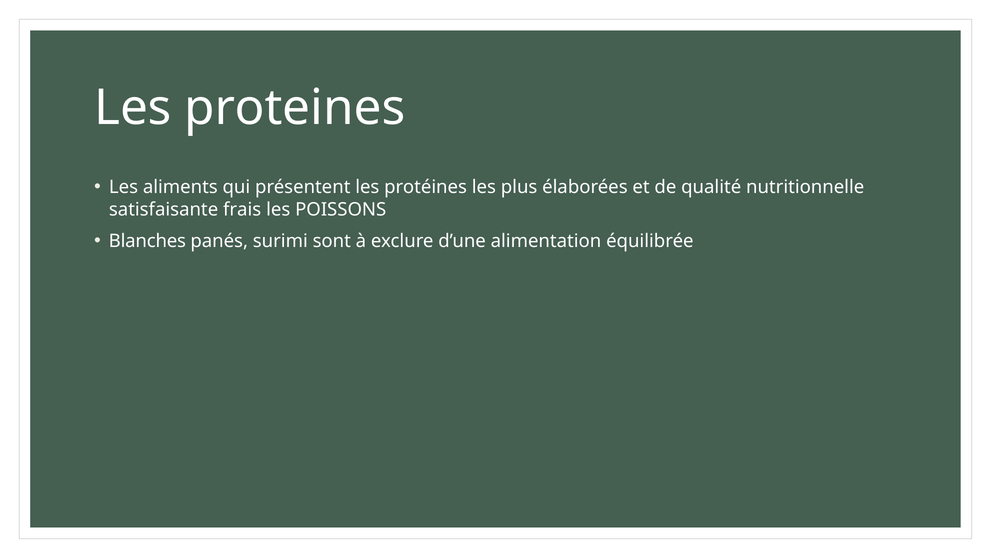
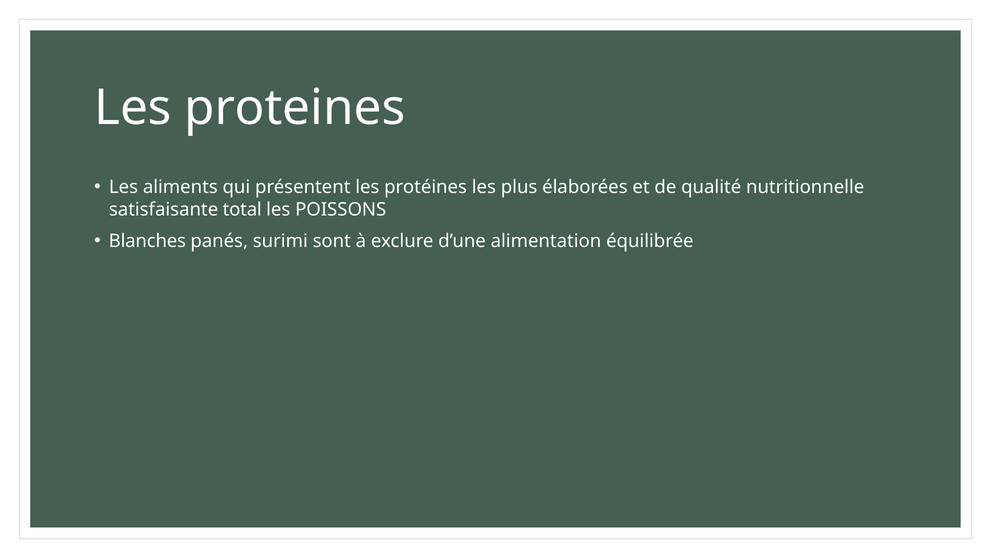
frais: frais -> total (242, 209)
